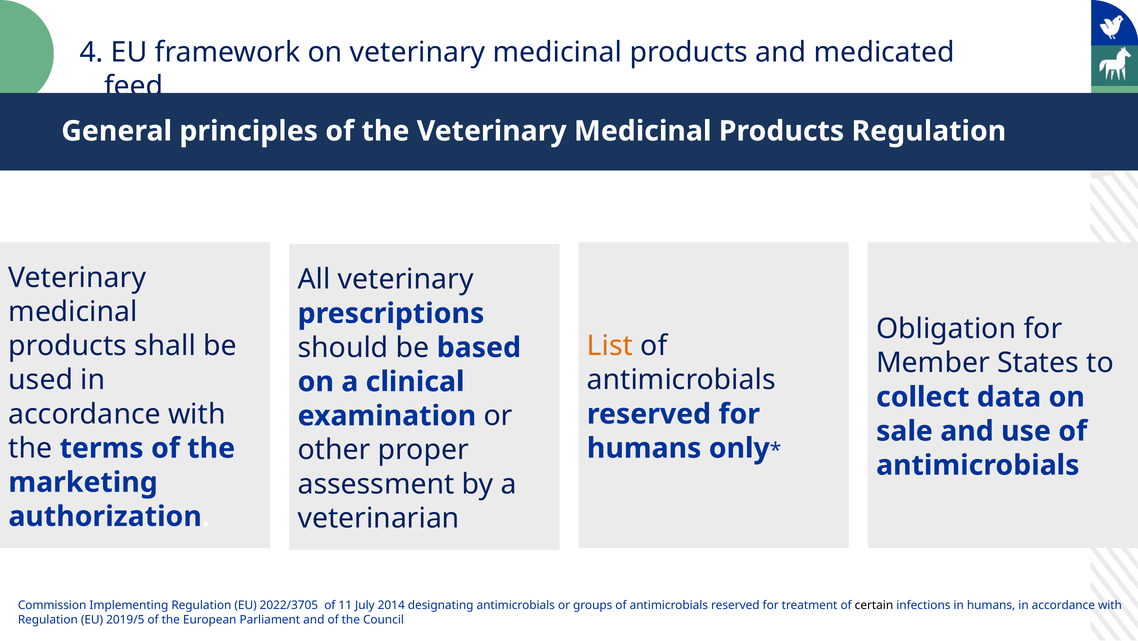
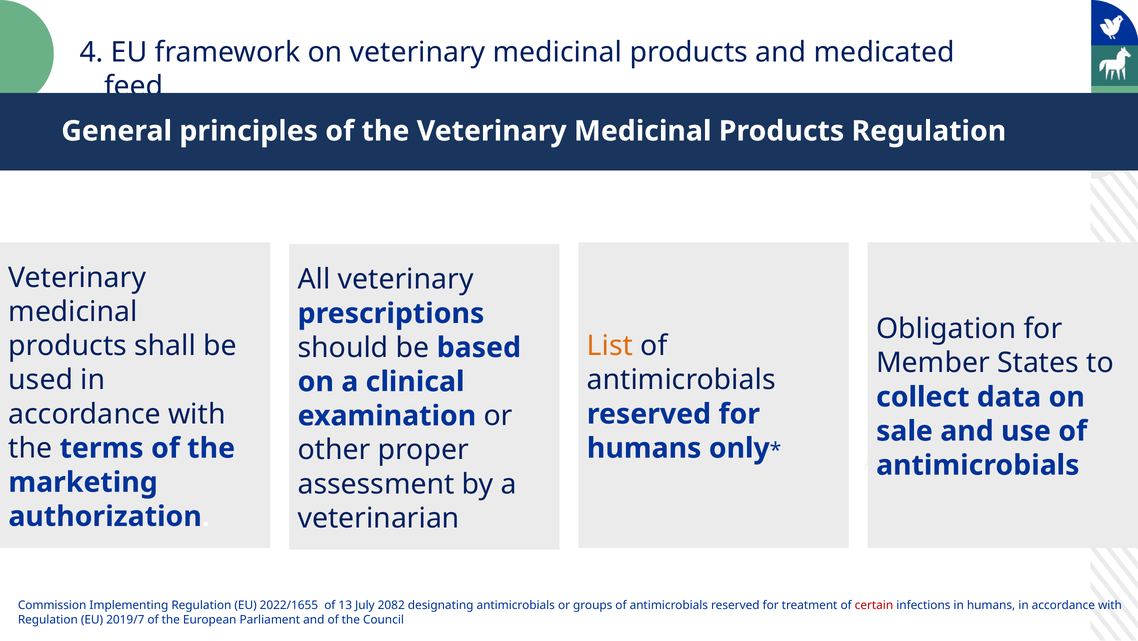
2022/3705: 2022/3705 -> 2022/1655 (289, 606)
11: 11 -> 13 (345, 606)
2014: 2014 -> 2082 (391, 606)
certain colour: black -> red (874, 606)
2019/5: 2019/5 -> 2019/7 (125, 620)
